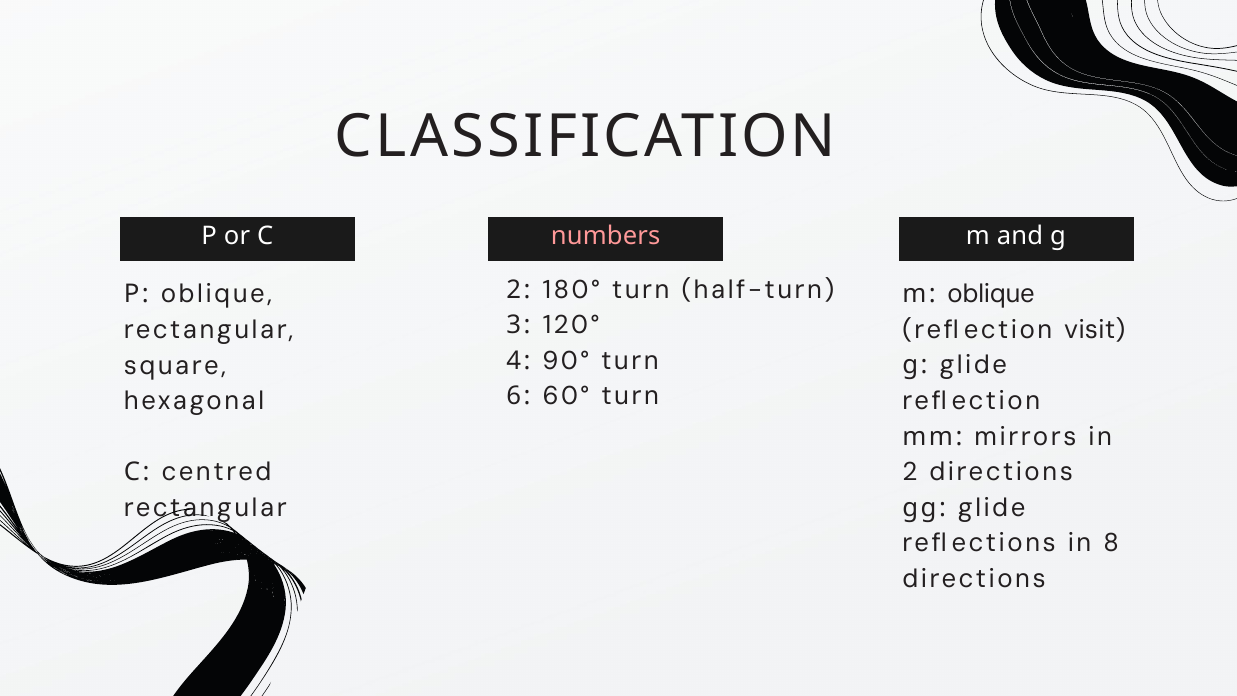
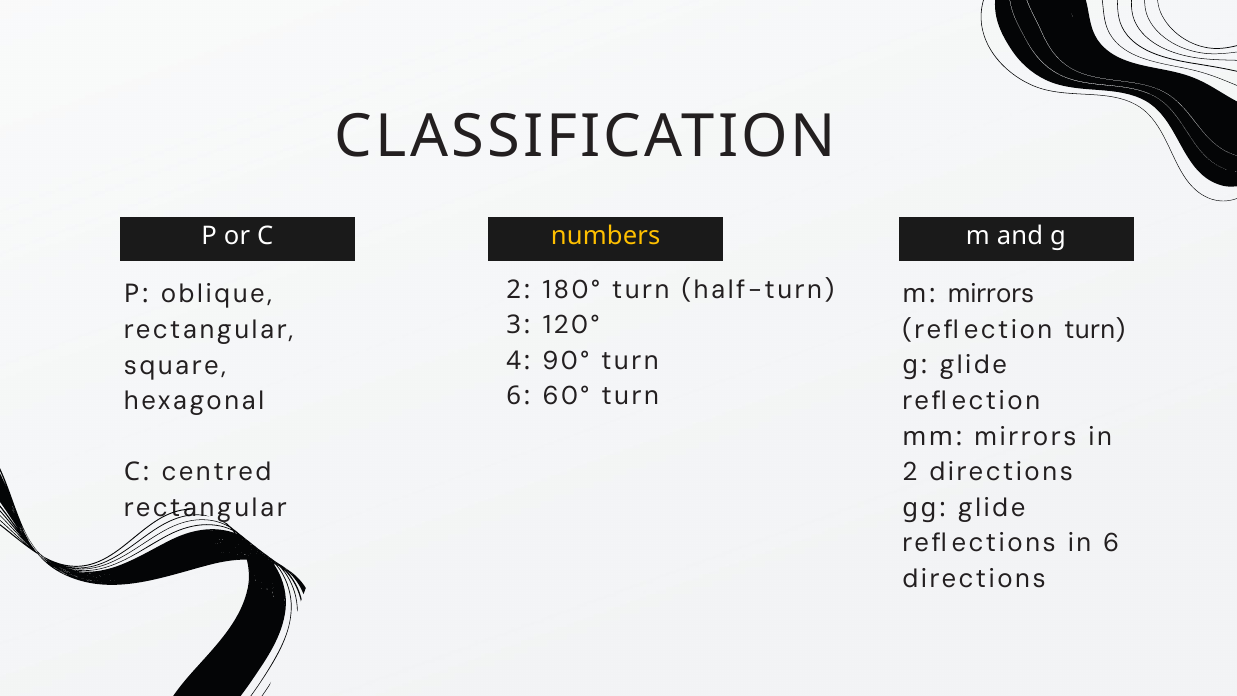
numbers colour: pink -> yellow (606, 235)
m oblique: oblique -> mirrors (991, 294)
reflection visit: visit -> turn (1095, 330)
in 8: 8 -> 6 (1111, 543)
